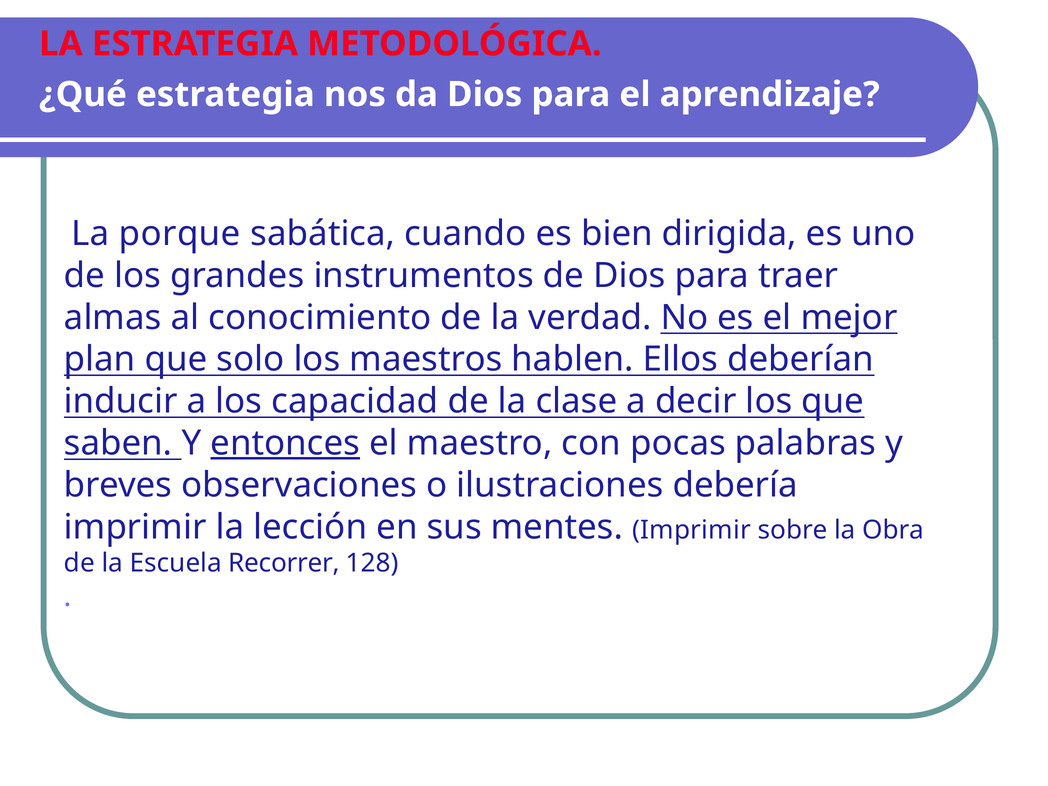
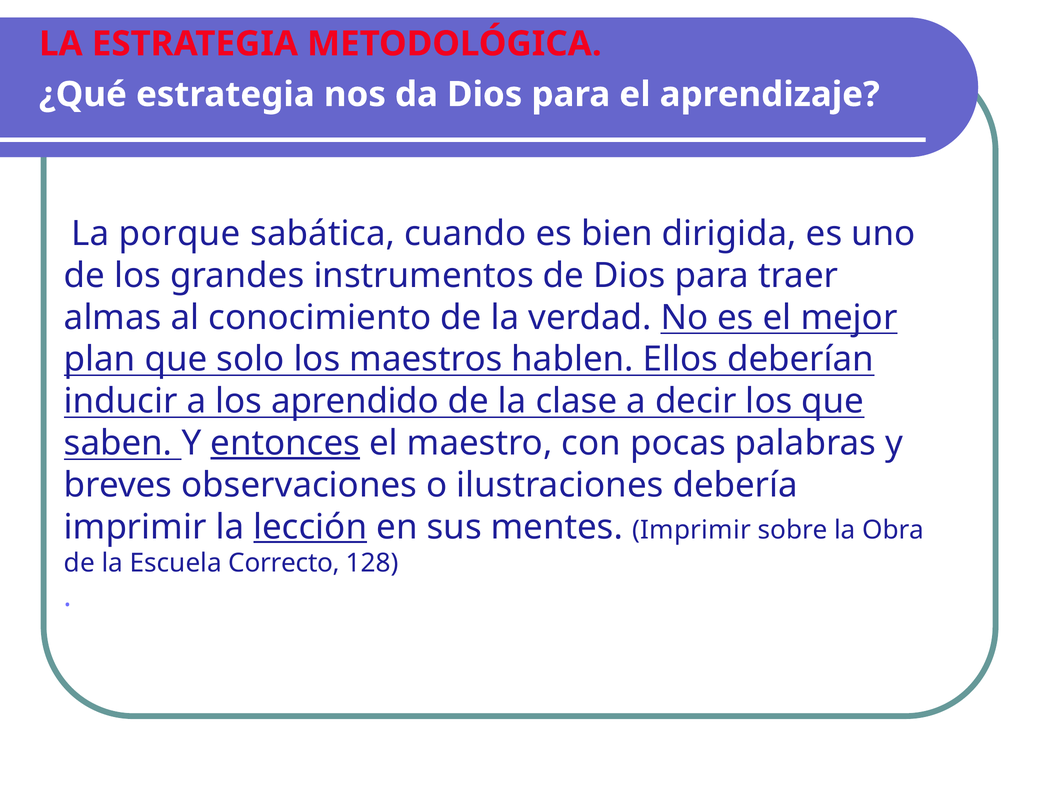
capacidad: capacidad -> aprendido (355, 401)
lección underline: none -> present (310, 527)
Recorrer: Recorrer -> Correcto (284, 563)
